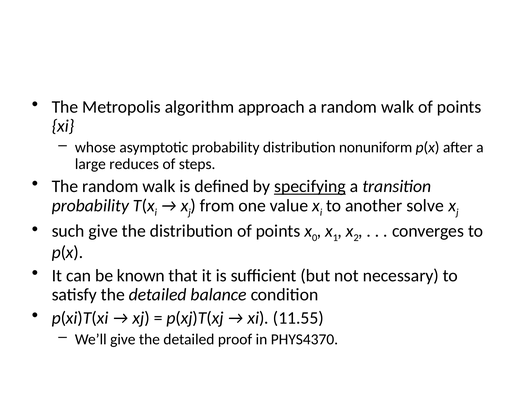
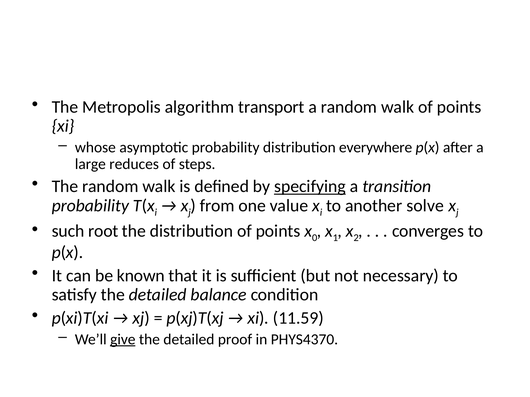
approach: approach -> transport (271, 107)
nonuniform: nonuniform -> everywhere (376, 148)
such give: give -> root (103, 231)
11.55: 11.55 -> 11.59 (298, 318)
give underline: none -> present (123, 340)
